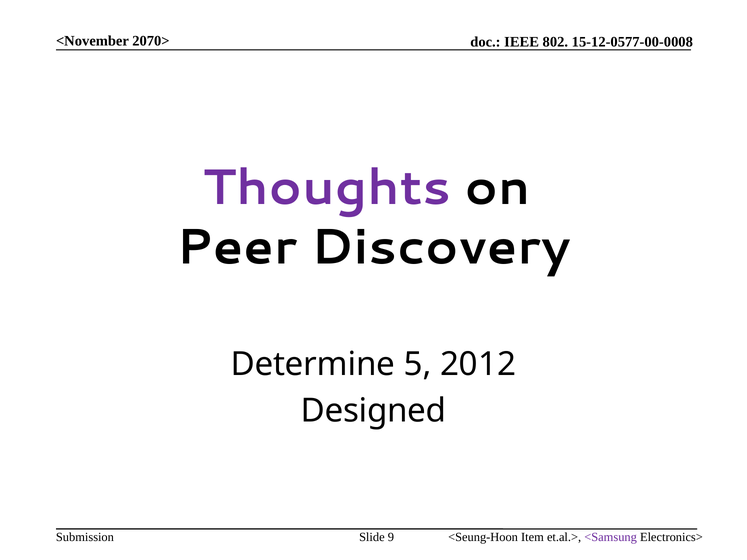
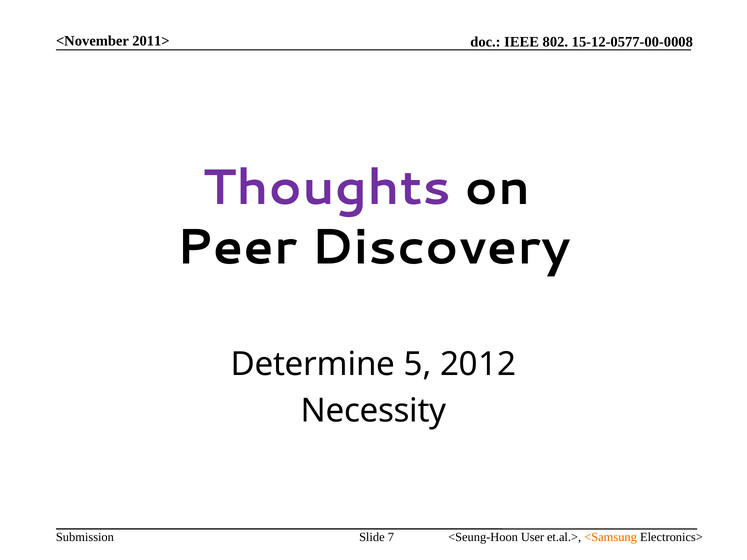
2070>: 2070> -> 2011> (151, 41)
Designed: Designed -> Necessity (374, 411)
9: 9 -> 7 (391, 537)
Item: Item -> User (533, 537)
<Samsung colour: purple -> orange (611, 537)
